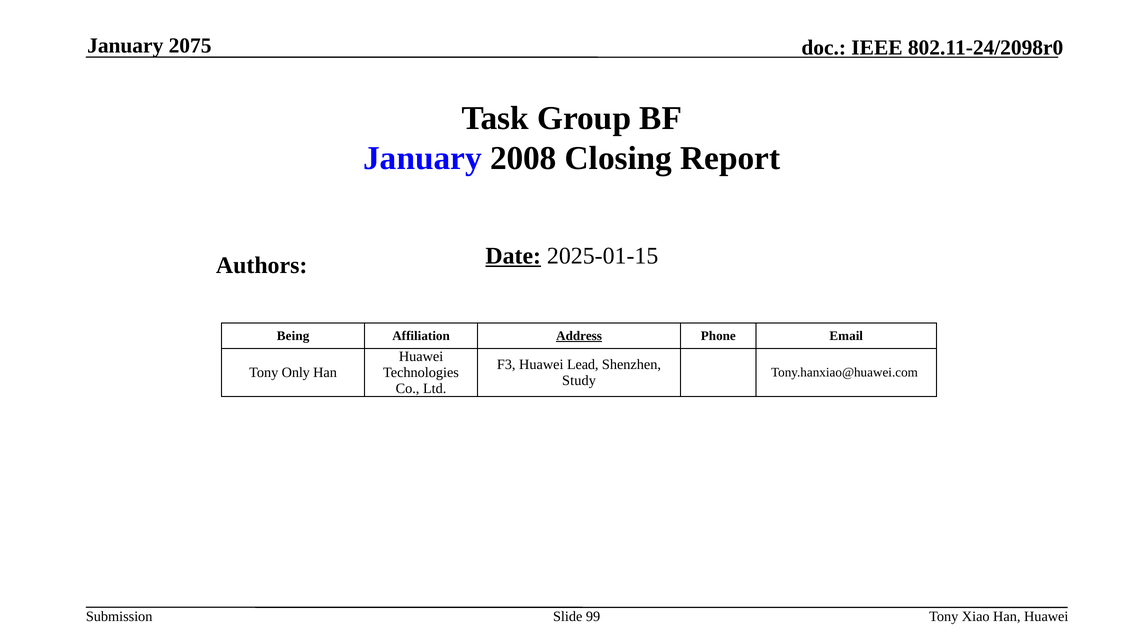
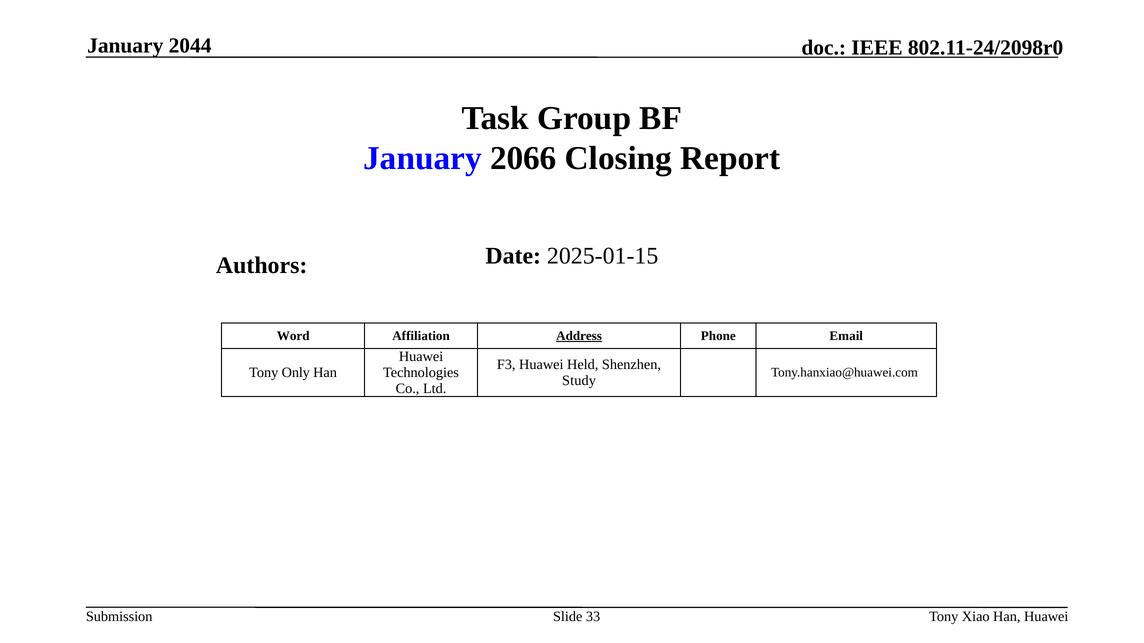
2075: 2075 -> 2044 (190, 45)
2008: 2008 -> 2066 (523, 158)
Date underline: present -> none (513, 256)
Being: Being -> Word (293, 336)
Lead: Lead -> Held (583, 365)
99: 99 -> 33 (593, 617)
